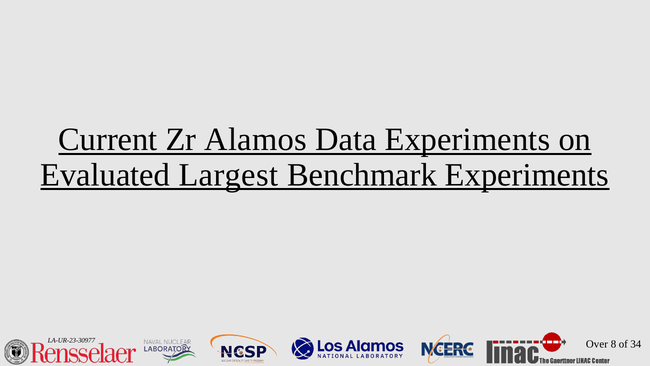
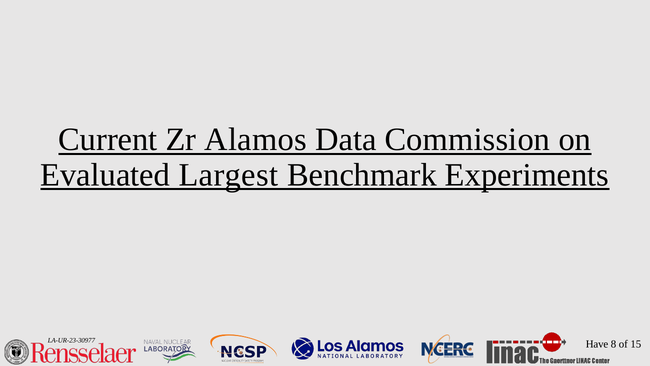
Data Experiments: Experiments -> Commission (467, 139)
Over: Over -> Have (597, 344)
34: 34 -> 15 (636, 344)
